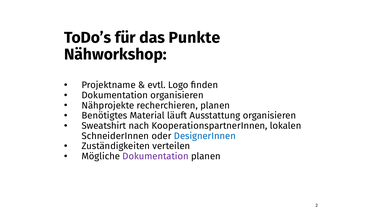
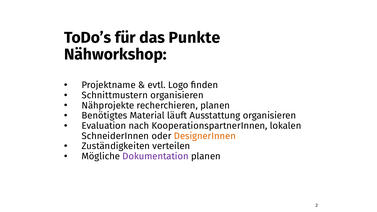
Dokumentation: Dokumentation -> Schnittmustern (115, 95)
Sweatshirt: Sweatshirt -> Evaluation (104, 126)
DesignerInnen colour: blue -> orange (205, 136)
